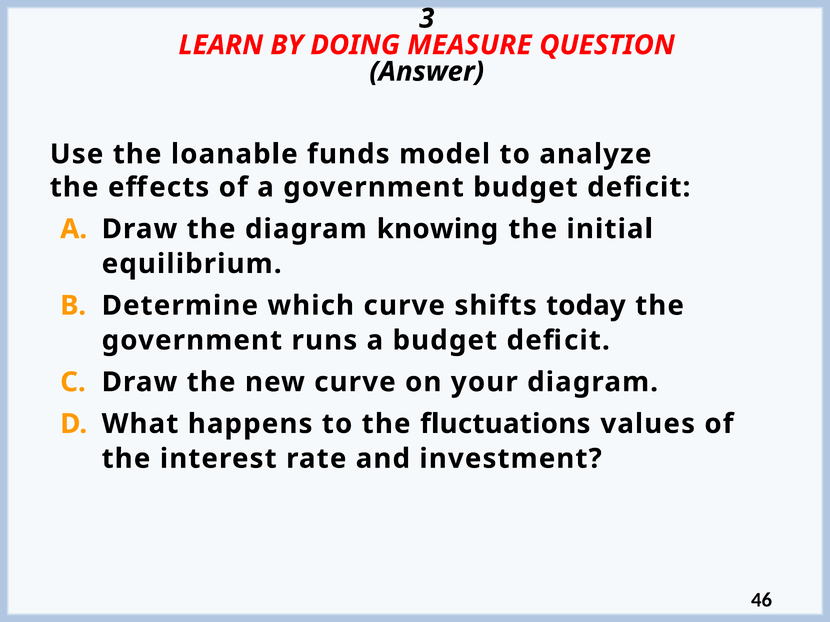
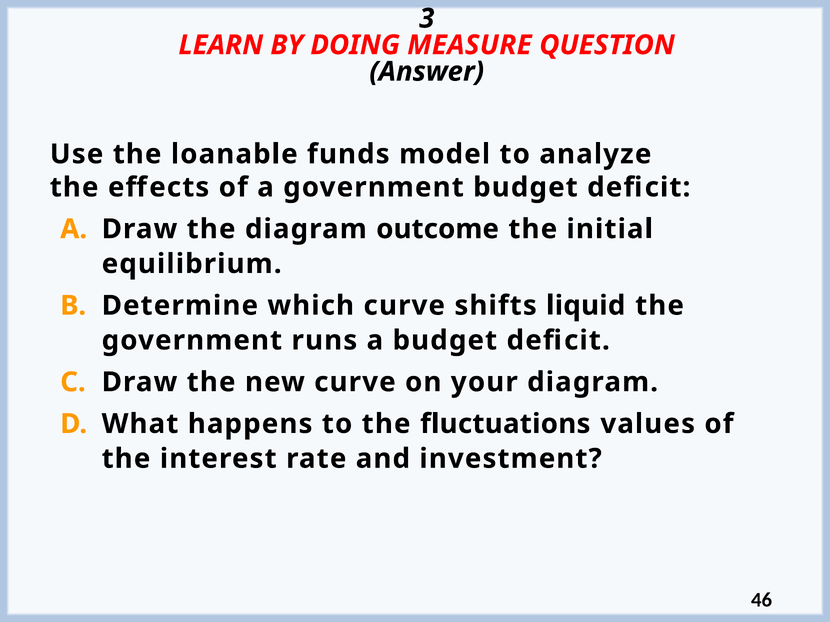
knowing: knowing -> outcome (438, 229)
today: today -> liquid (586, 306)
